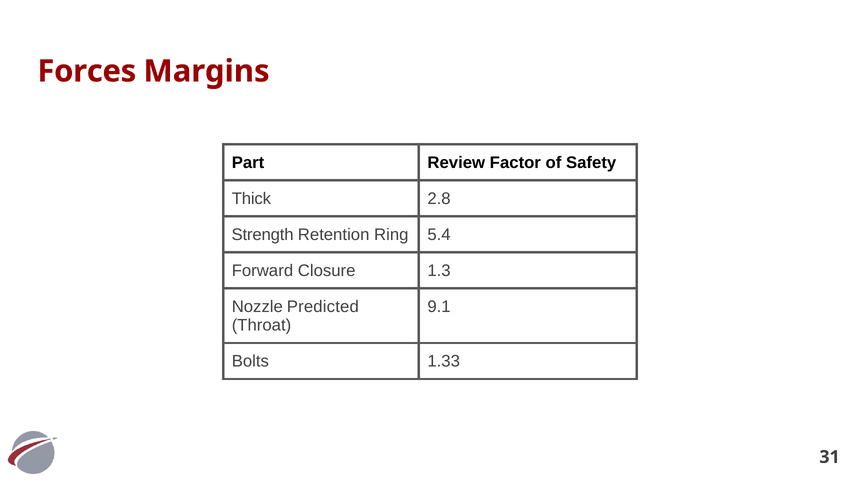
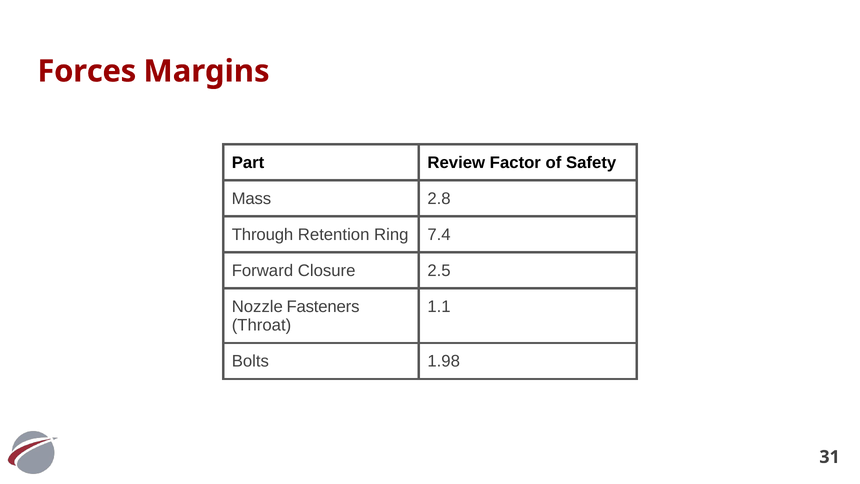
Thick: Thick -> Mass (251, 199)
Strength: Strength -> Through (263, 234)
5.4: 5.4 -> 7.4 (439, 234)
1.3: 1.3 -> 2.5 (439, 270)
Predicted: Predicted -> Fasteners (323, 306)
9.1: 9.1 -> 1.1 (439, 306)
1.33: 1.33 -> 1.98 (444, 361)
